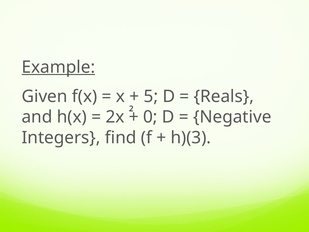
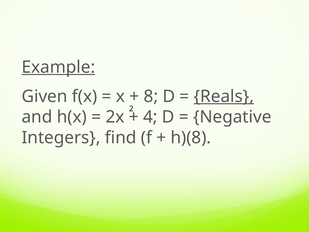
5: 5 -> 8 (151, 96)
Reals underline: none -> present (224, 96)
0: 0 -> 4 (150, 117)
h)(3: h)(3 -> h)(8 (191, 137)
